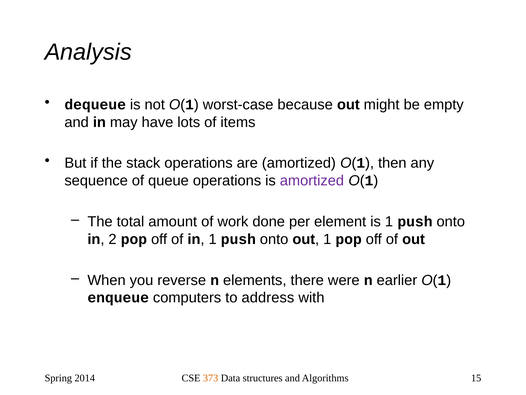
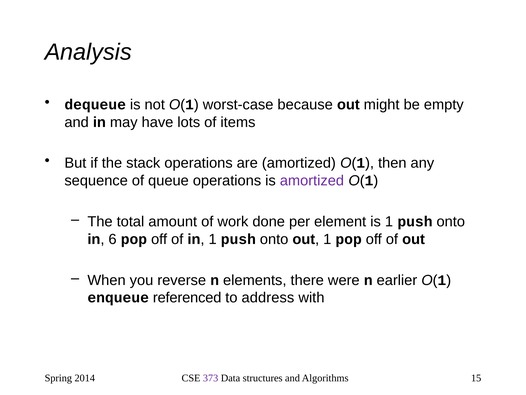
2: 2 -> 6 (113, 239)
computers: computers -> referenced (187, 297)
373 colour: orange -> purple (211, 378)
